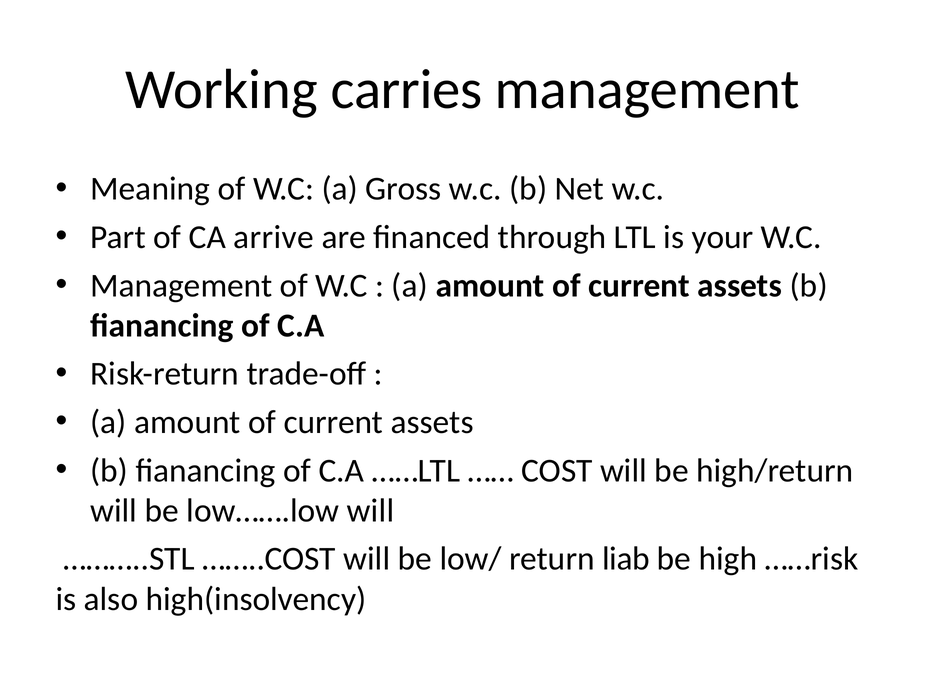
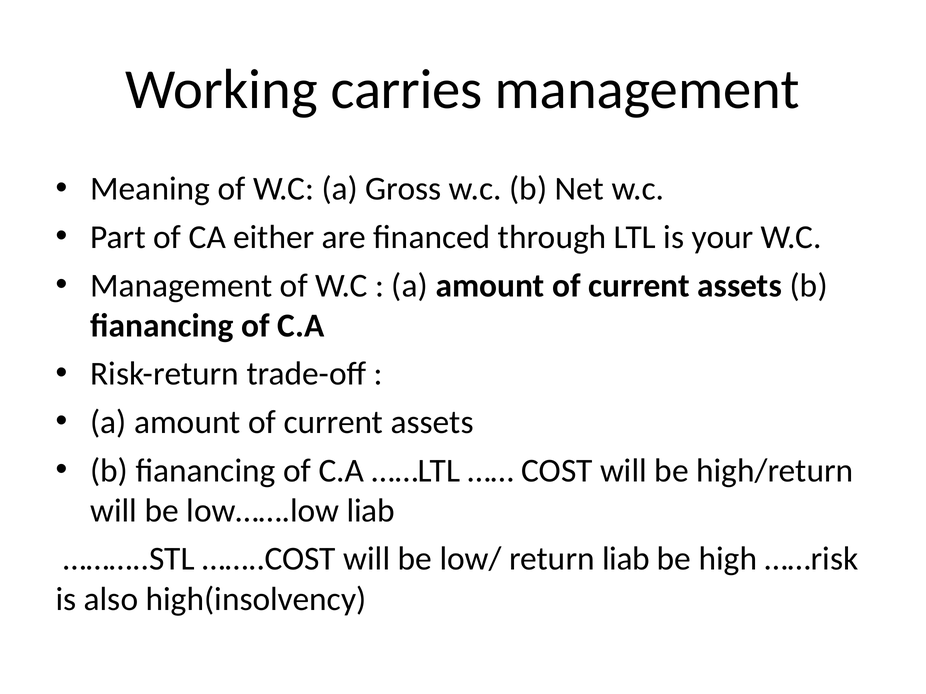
arrive: arrive -> either (274, 237)
low…….low will: will -> liab (371, 511)
